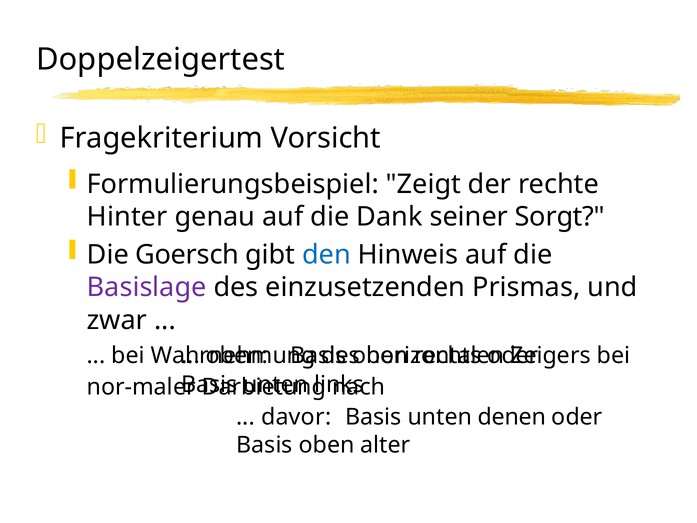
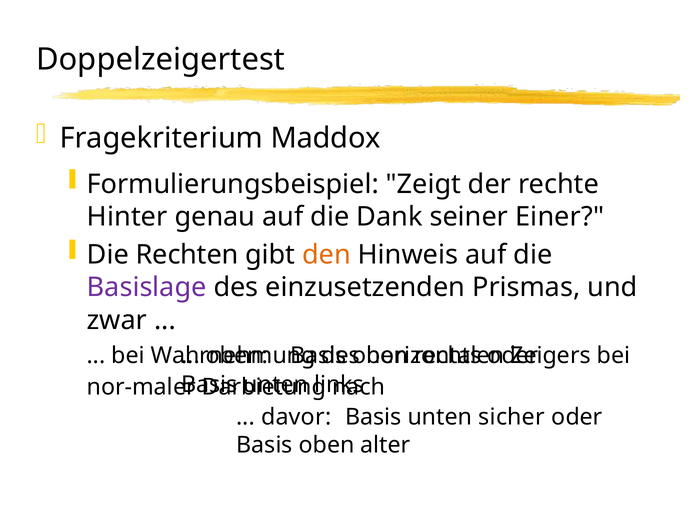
Vorsicht: Vorsicht -> Maddox (326, 138)
Sorgt: Sorgt -> Einer (560, 217)
Goersch: Goersch -> Rechten (187, 255)
den colour: blue -> orange (327, 255)
denen: denen -> sicher (512, 417)
